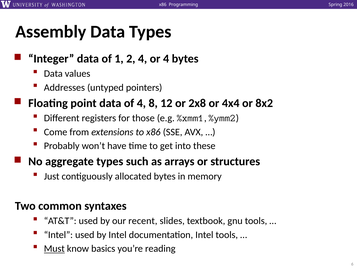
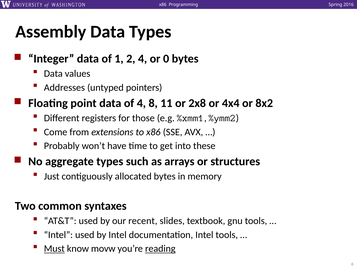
or 4: 4 -> 0 (166, 59)
12: 12 -> 11 (166, 103)
basics: basics -> movw (103, 248)
reading underline: none -> present (160, 248)
